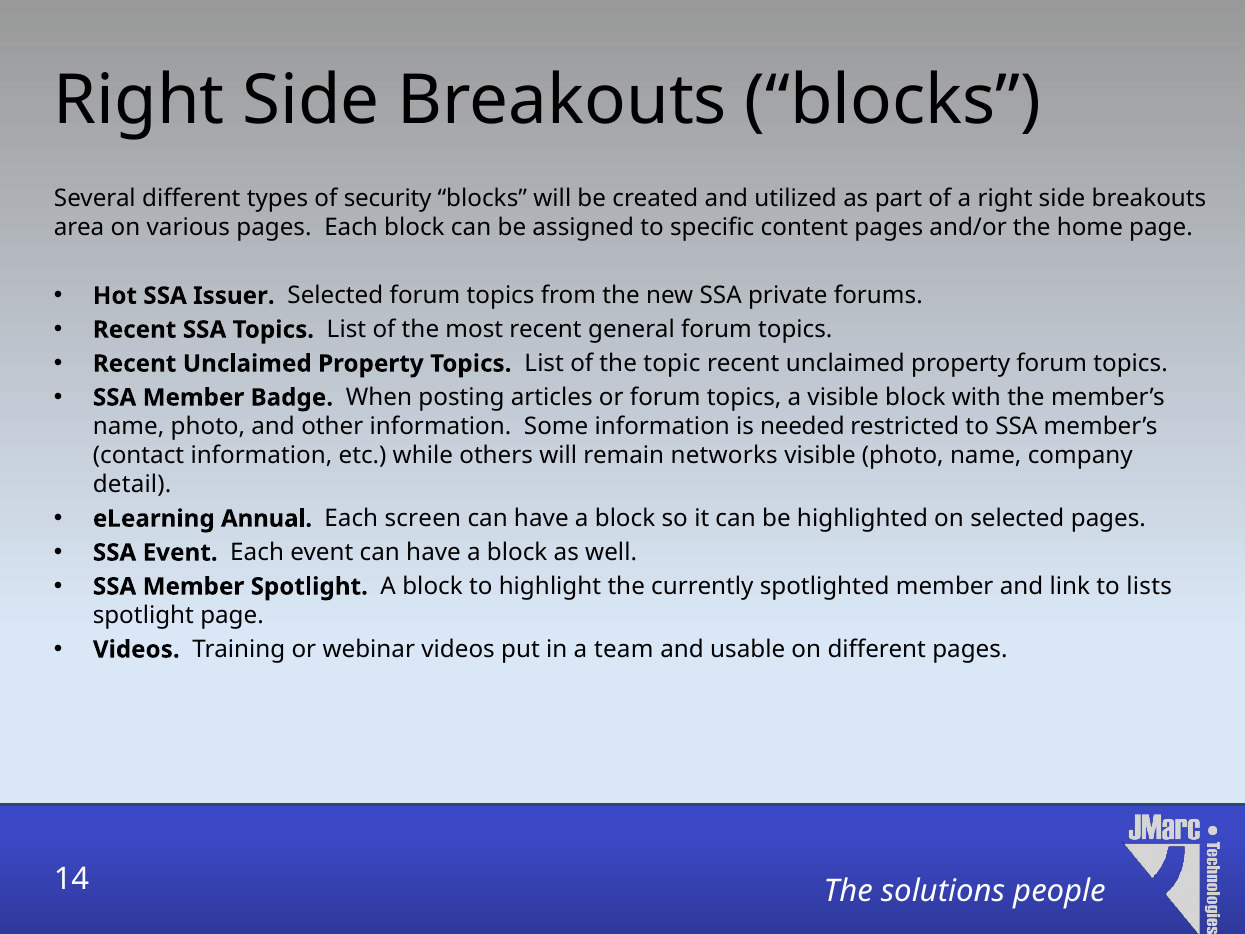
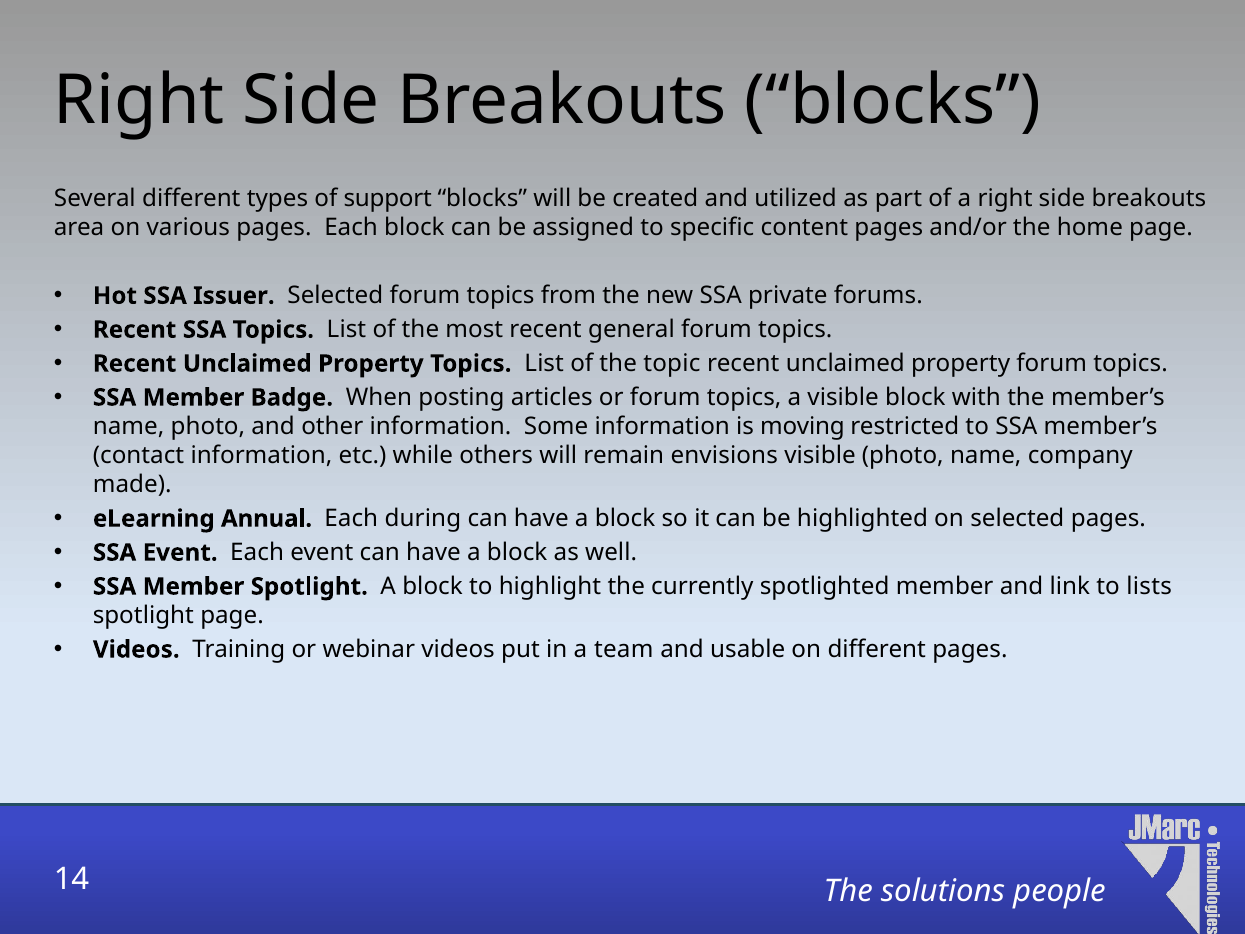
security: security -> support (388, 199)
needed: needed -> moving (802, 427)
networks: networks -> envisions (724, 456)
detail: detail -> made (132, 485)
screen: screen -> during (423, 519)
